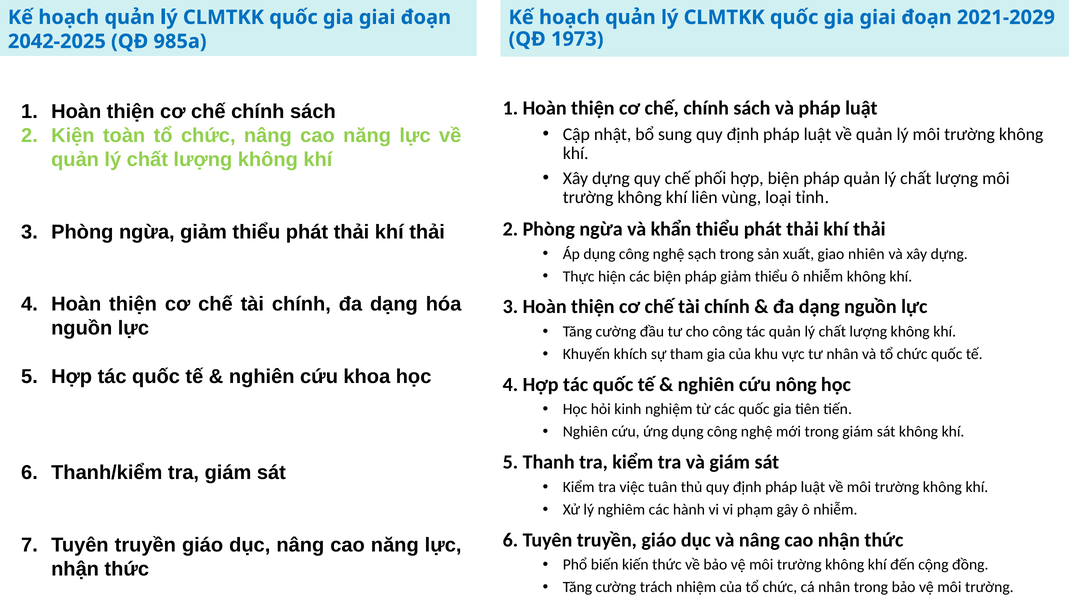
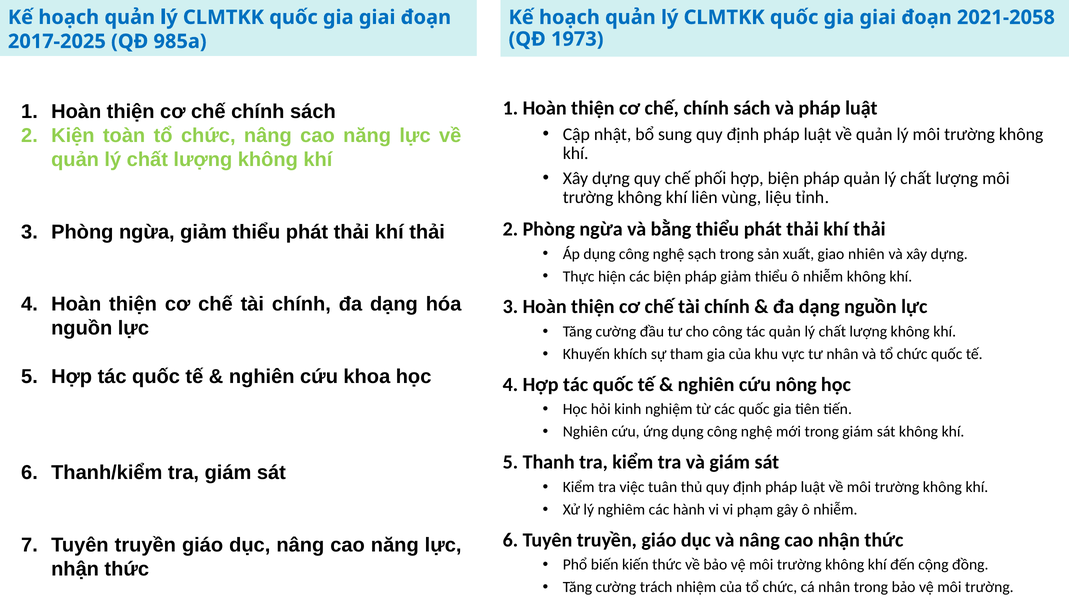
2021-2029: 2021-2029 -> 2021-2058 (1006, 17)
2042-2025: 2042-2025 -> 2017-2025 (57, 41)
loại: loại -> liệu (778, 197)
khẩn: khẩn -> bằng (671, 229)
